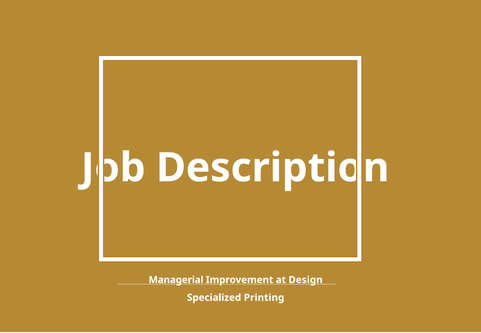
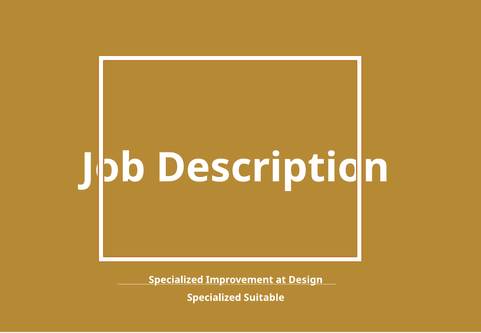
Managerial: Managerial -> Specialized (176, 280)
Printing: Printing -> Suitable (264, 298)
